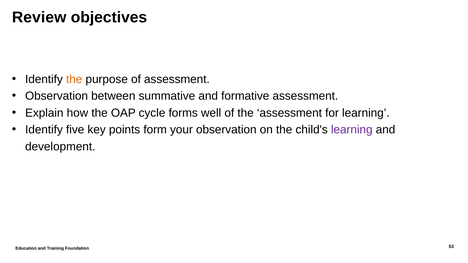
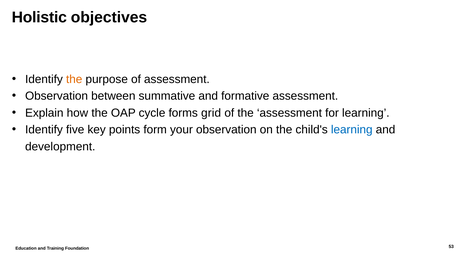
Review: Review -> Holistic (39, 18)
well: well -> grid (211, 113)
learning colour: purple -> blue (352, 130)
